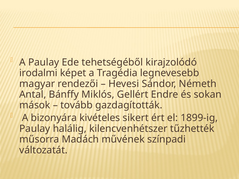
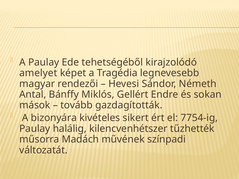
irodalmi: irodalmi -> amelyet (38, 73)
1899-ig: 1899-ig -> 7754-ig (199, 118)
